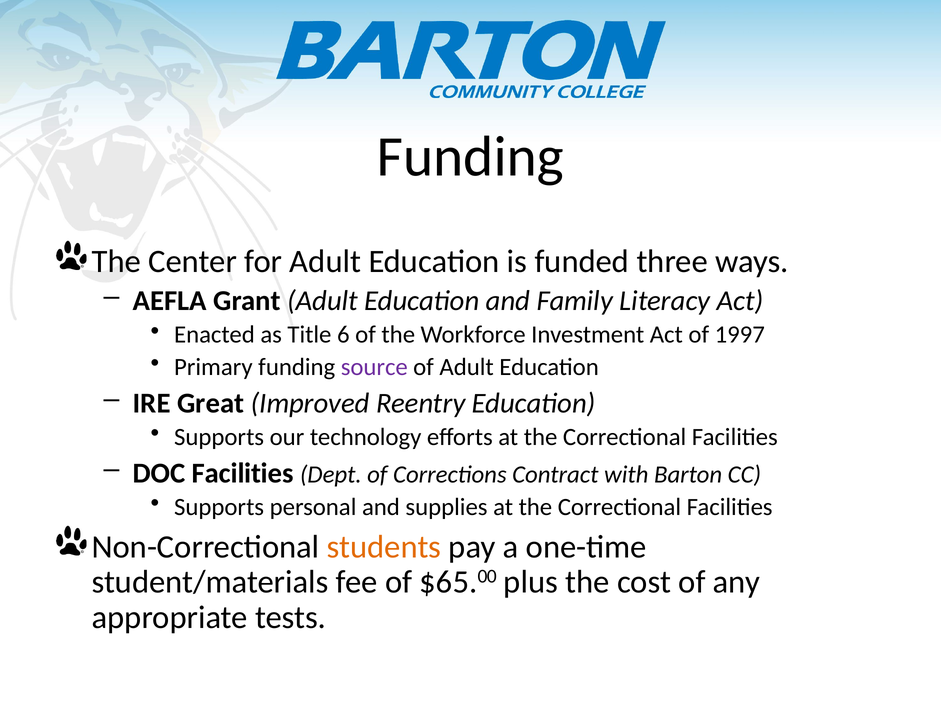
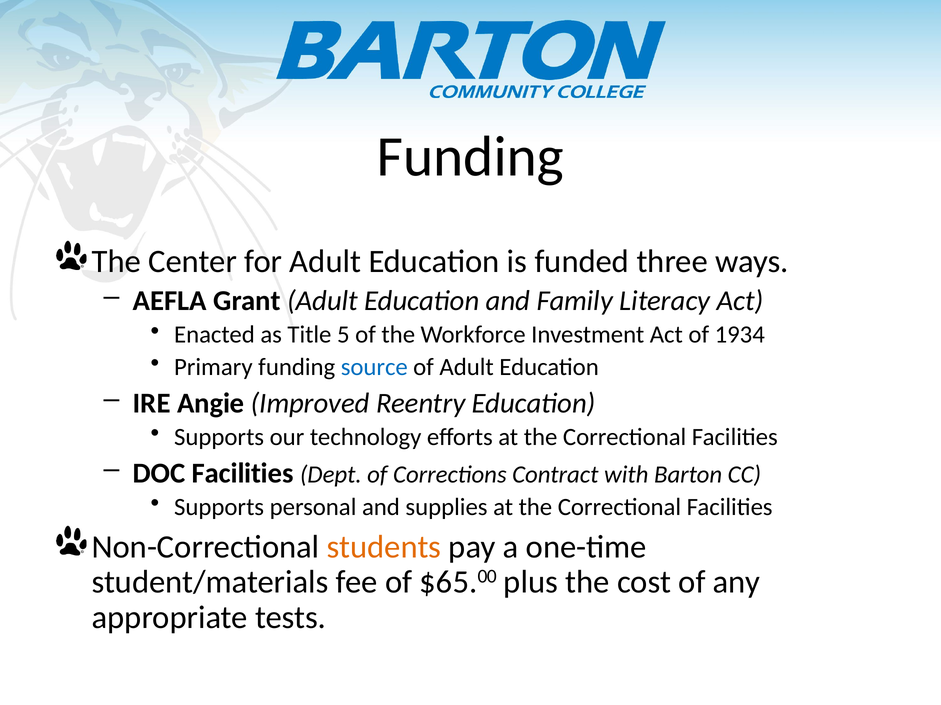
6: 6 -> 5 (343, 335)
1997: 1997 -> 1934 (740, 335)
source colour: purple -> blue (374, 368)
Great: Great -> Angie (211, 404)
